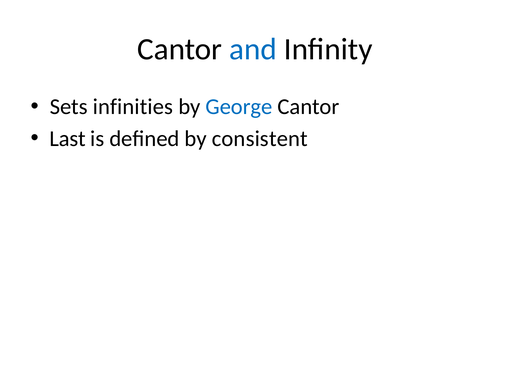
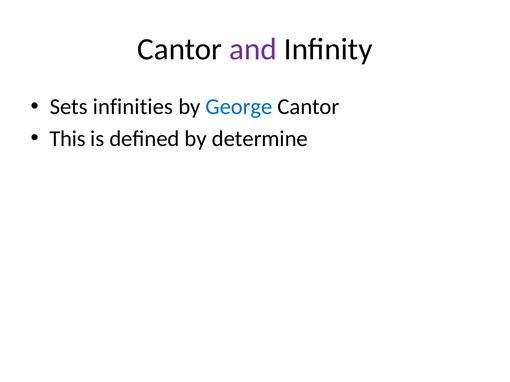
and colour: blue -> purple (253, 49)
Last: Last -> This (68, 139)
consistent: consistent -> determine (260, 139)
